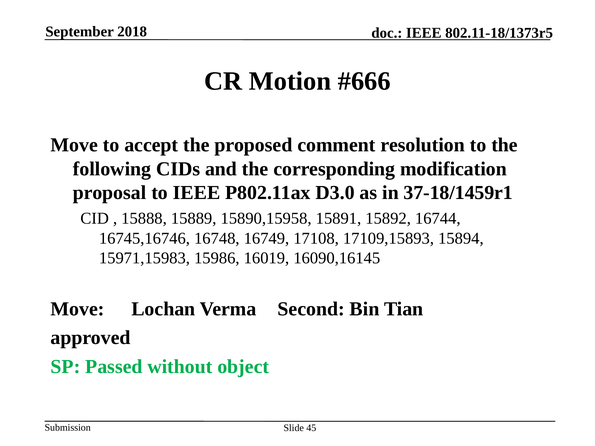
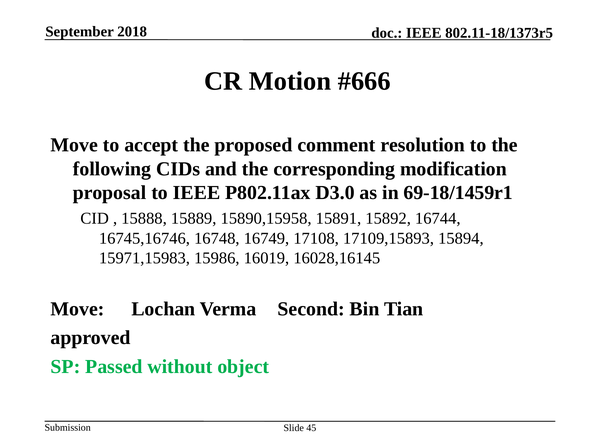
37-18/1459r1: 37-18/1459r1 -> 69-18/1459r1 (458, 193)
16090,16145: 16090,16145 -> 16028,16145 (337, 258)
